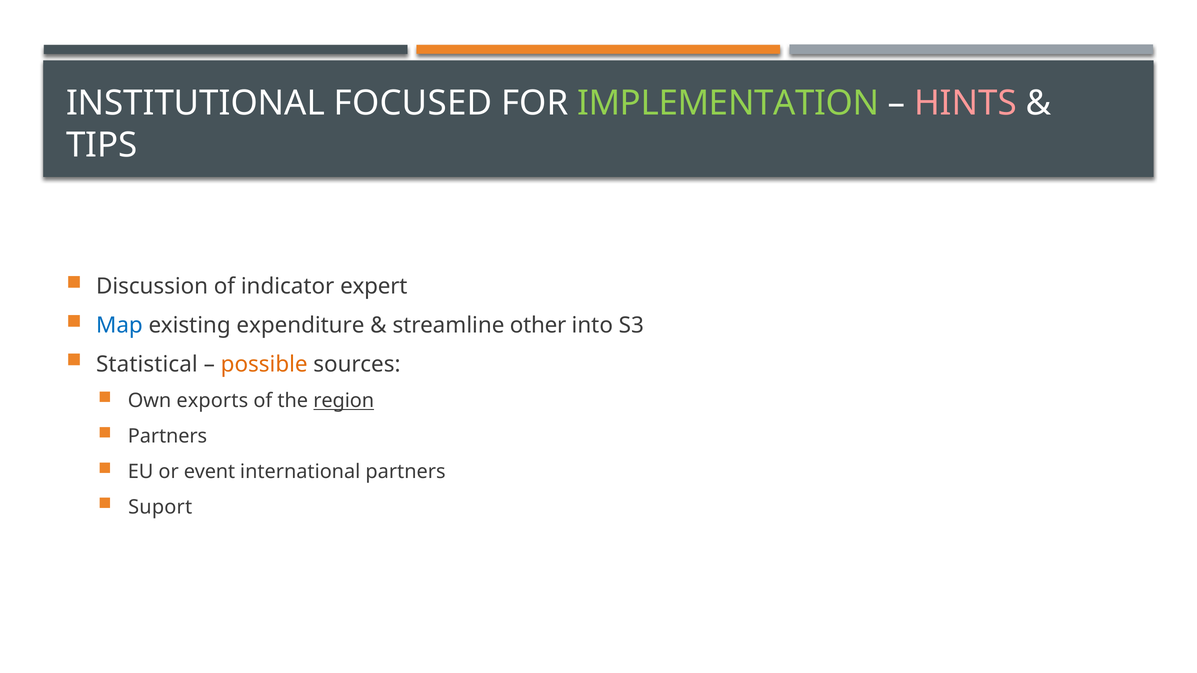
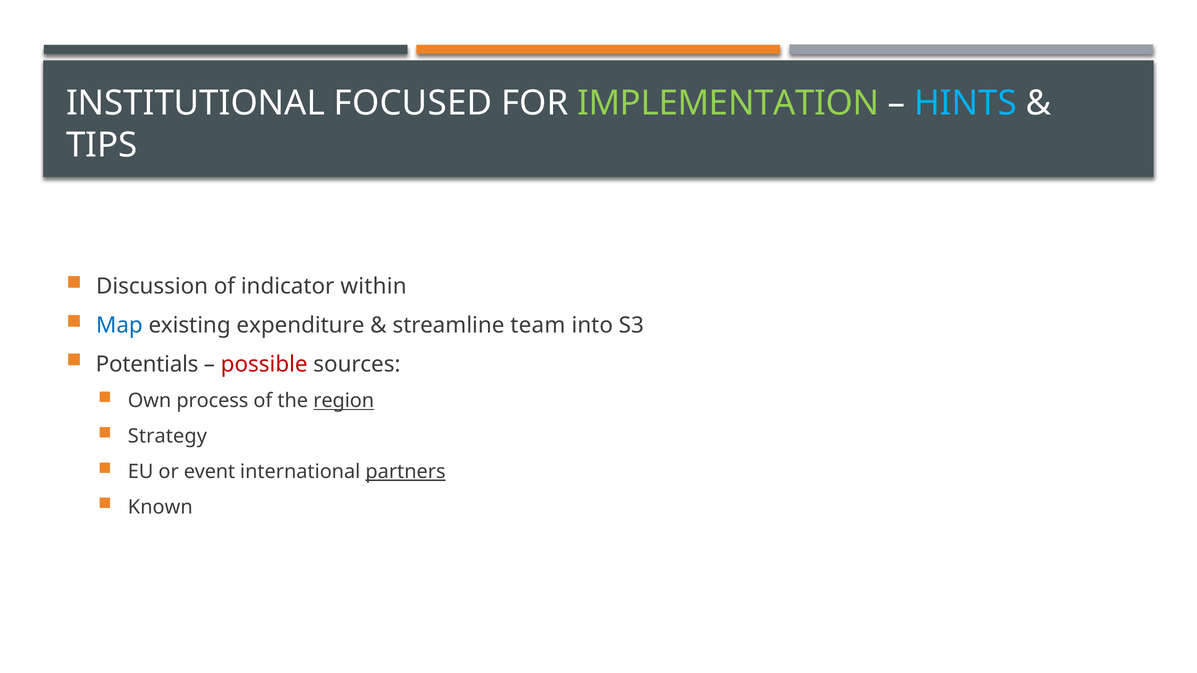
HINTS colour: pink -> light blue (966, 103)
expert: expert -> within (374, 286)
other: other -> team (538, 325)
Statistical: Statistical -> Potentials (147, 364)
possible colour: orange -> red (264, 364)
exports: exports -> process (212, 401)
Partners: Partners -> Strategy (167, 436)
partners underline: none -> present (406, 472)
Suport: Suport -> Known (160, 507)
